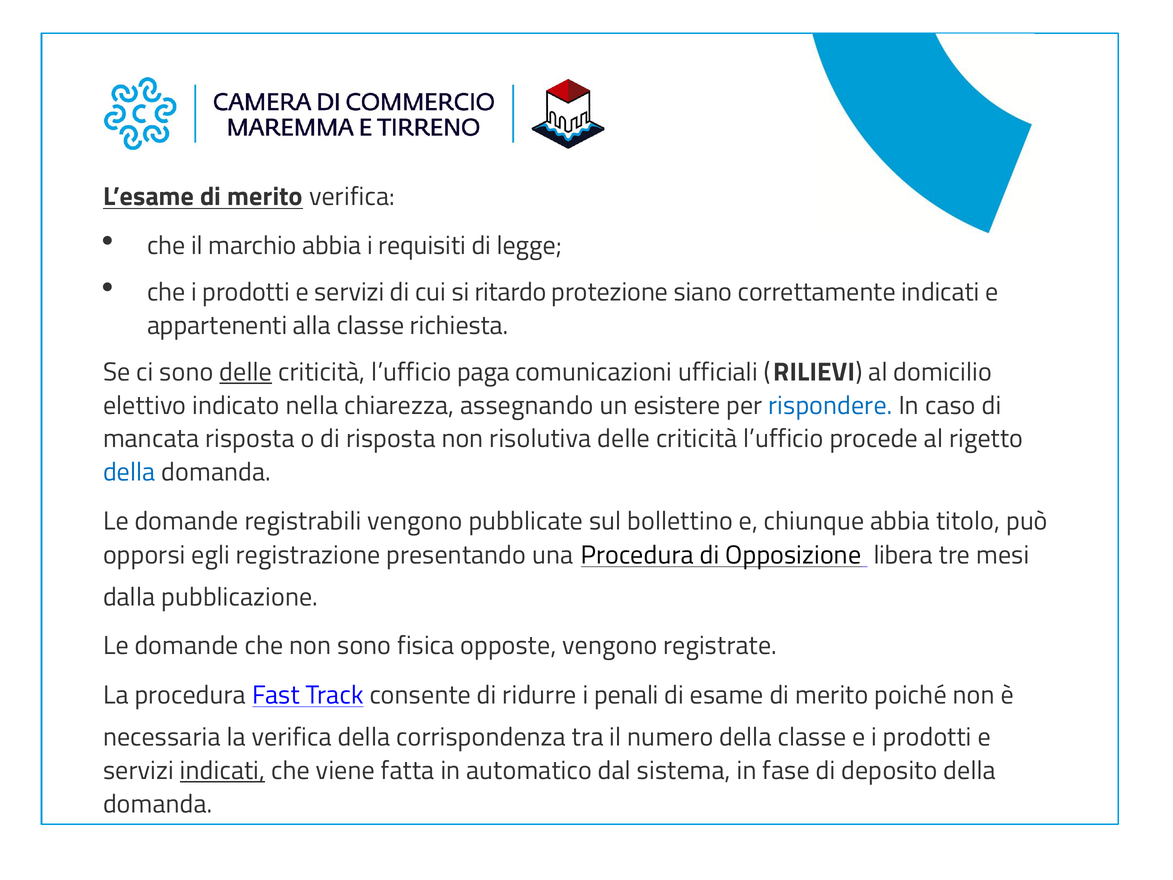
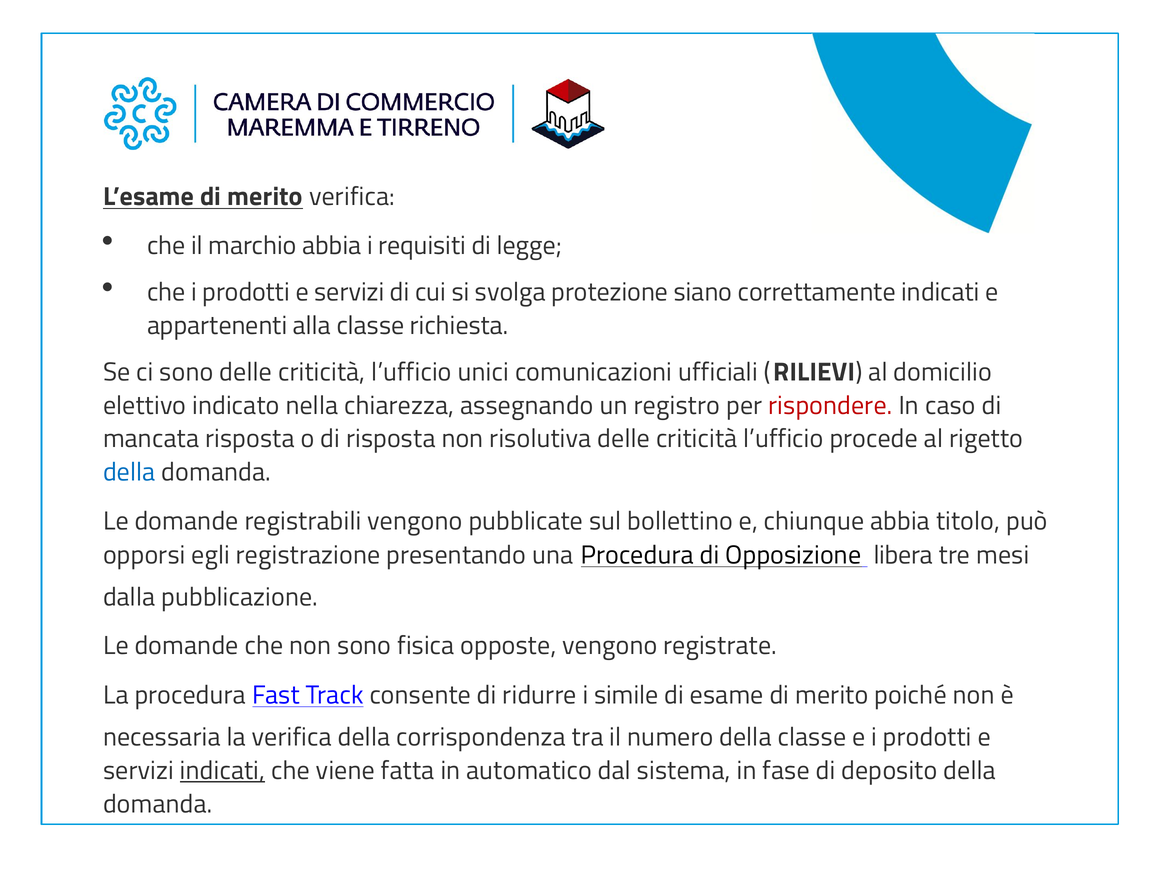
ritardo: ritardo -> svolga (510, 292)
delle underline: present -> none (246, 372)
paga: paga -> unici (483, 372)
esistere: esistere -> registro (677, 405)
rispondere colour: blue -> red (830, 405)
penali: penali -> simile (626, 695)
